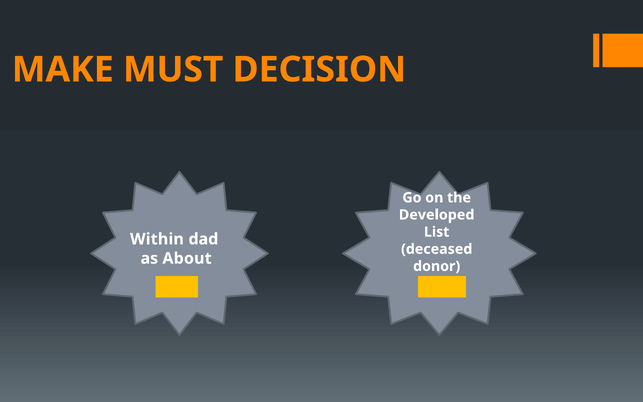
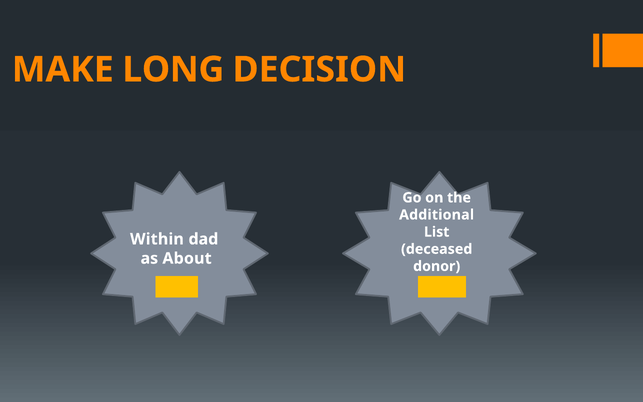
MUST: MUST -> LONG (173, 70)
Developed: Developed -> Additional (437, 215)
